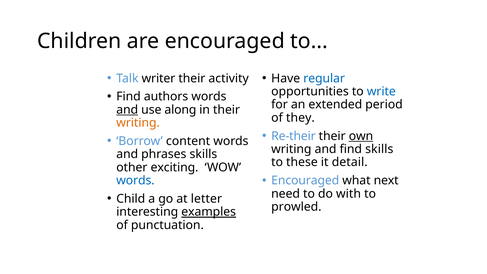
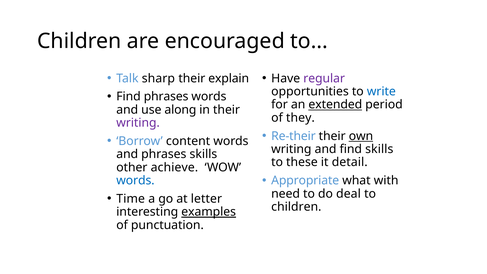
writer: writer -> sharp (158, 78)
activity: activity -> explain (229, 78)
regular colour: blue -> purple (324, 78)
Find authors: authors -> phrases (166, 97)
extended underline: none -> present (335, 105)
and underline: present -> none (127, 110)
writing colour: orange -> purple (138, 123)
exciting: exciting -> achieve (174, 167)
Encouraged: Encouraged -> Appropriate (305, 180)
next: next -> with (386, 180)
with: with -> deal (348, 194)
Child: Child -> Time (131, 199)
prowled: prowled -> children (296, 207)
